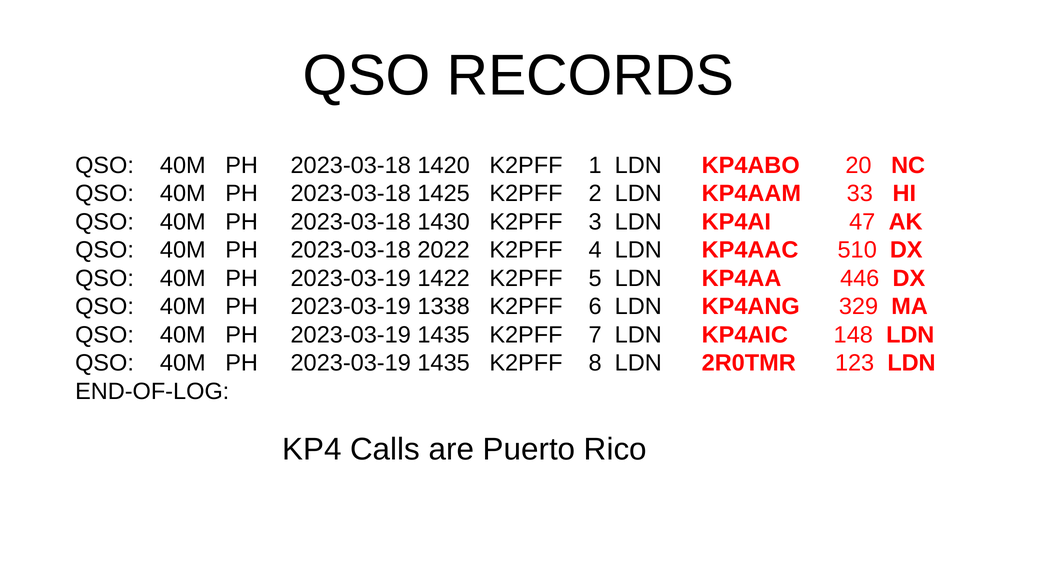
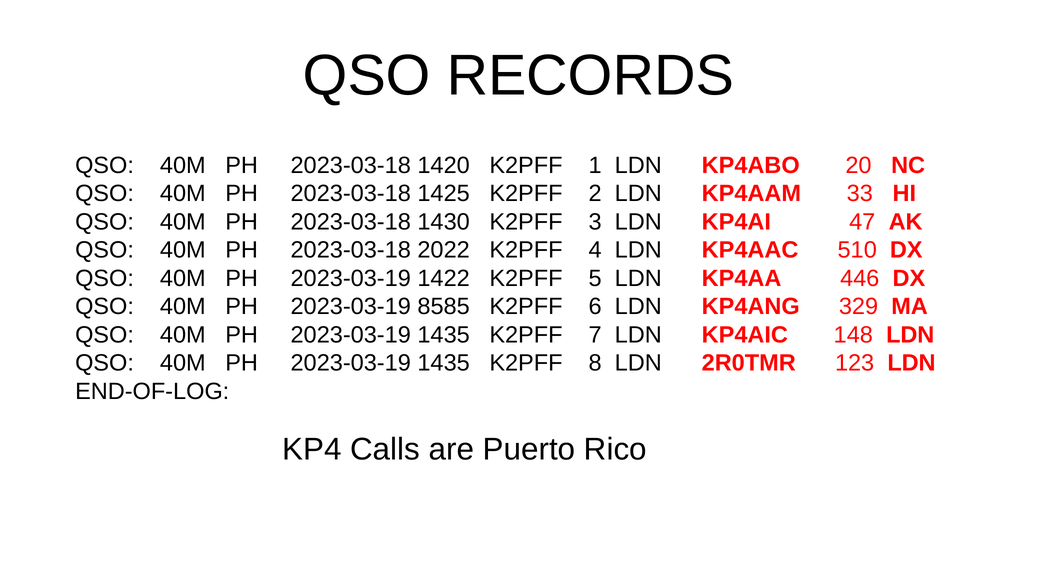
1338: 1338 -> 8585 (444, 307)
